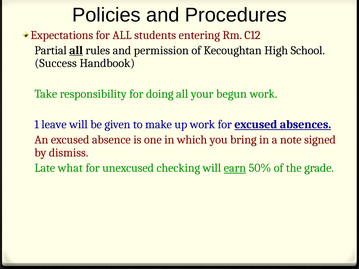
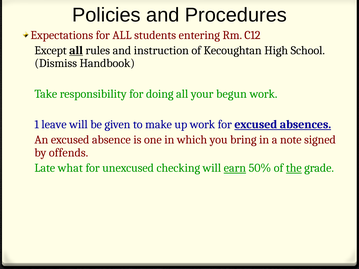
Partial: Partial -> Except (51, 50)
permission: permission -> instruction (161, 50)
Success: Success -> Dismiss (56, 63)
dismiss: dismiss -> offends (69, 153)
the underline: none -> present (294, 168)
